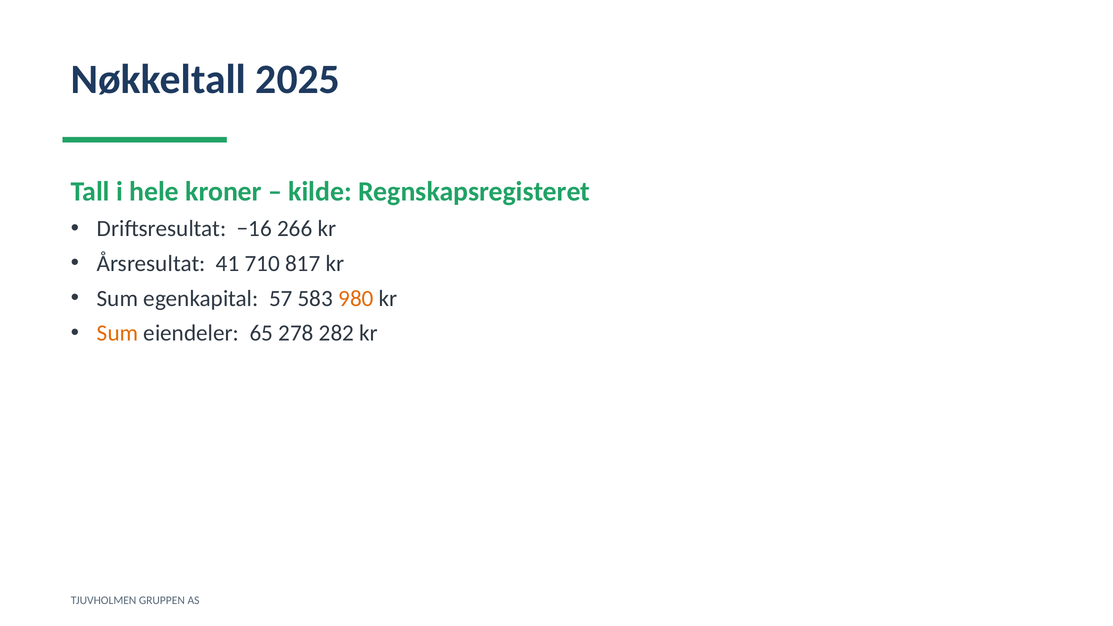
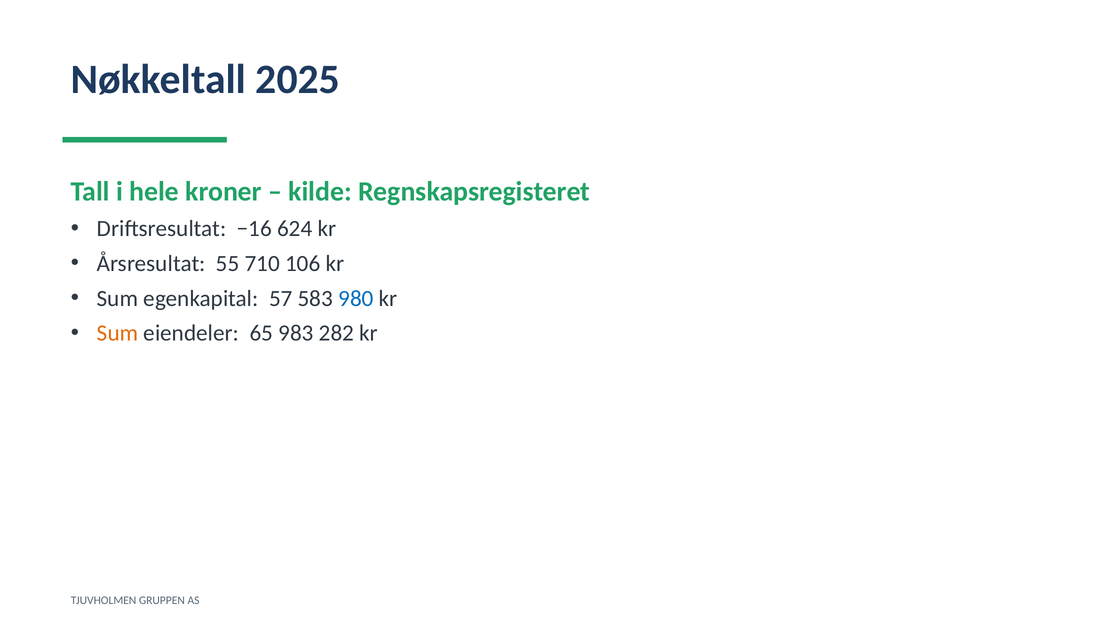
266: 266 -> 624 (295, 229)
41: 41 -> 55 (228, 264)
817: 817 -> 106 (303, 264)
980 colour: orange -> blue (356, 298)
278: 278 -> 983 (296, 333)
